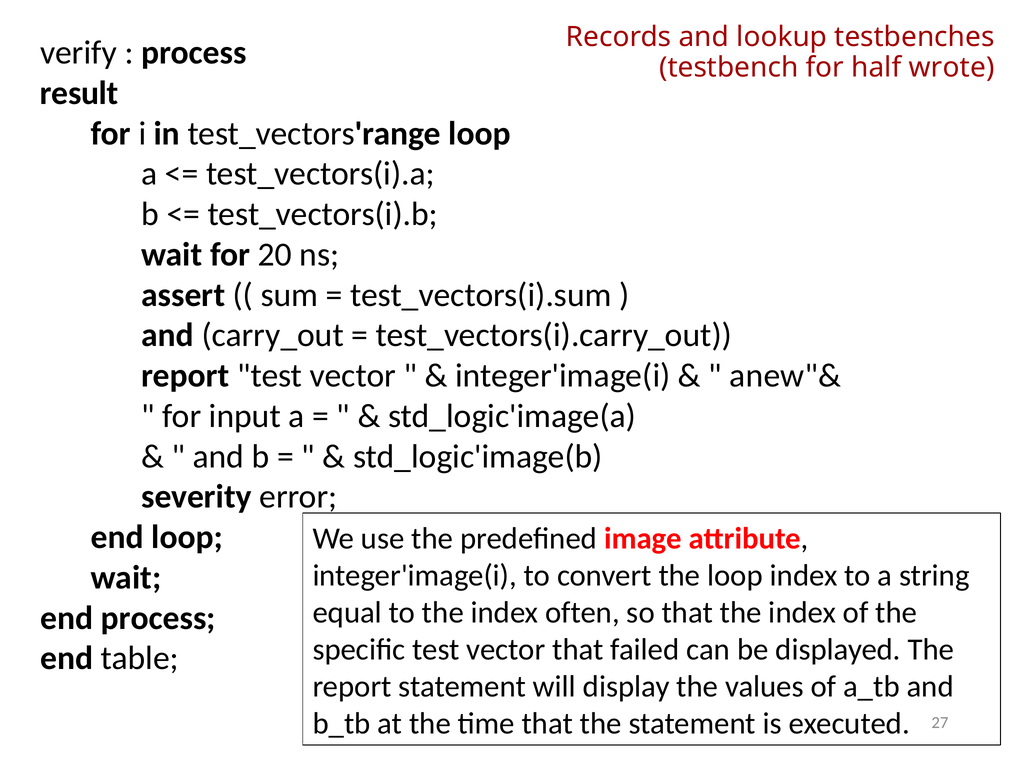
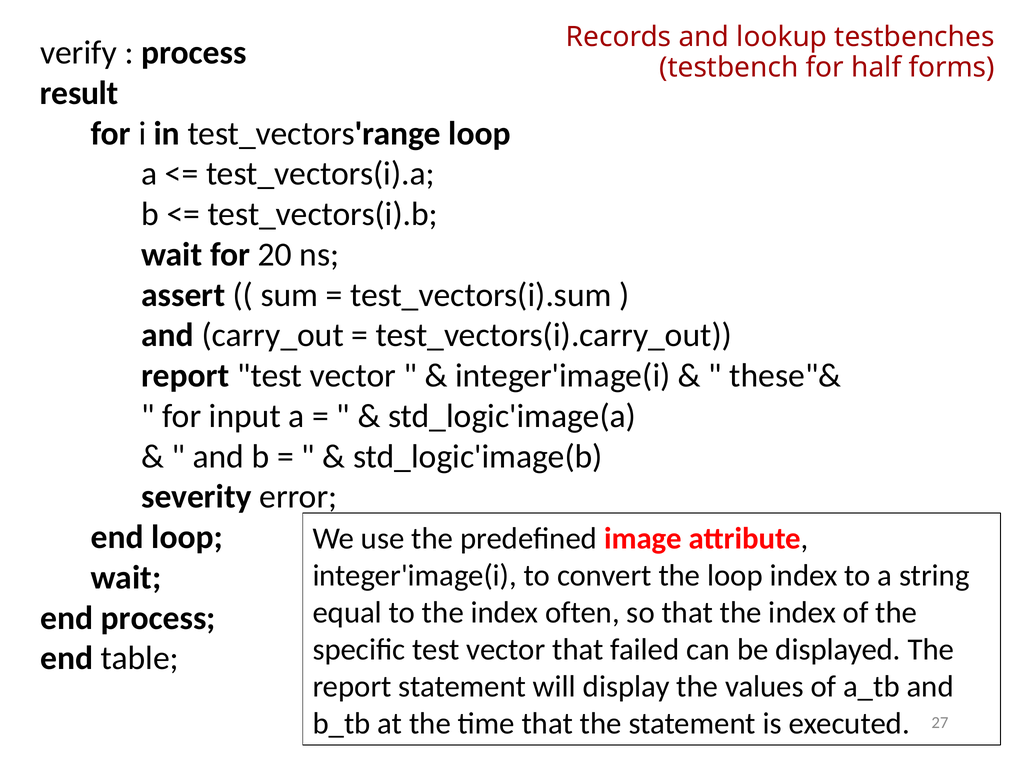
wrote: wrote -> forms (952, 67)
anew"&: anew"& -> these"& (785, 376)
